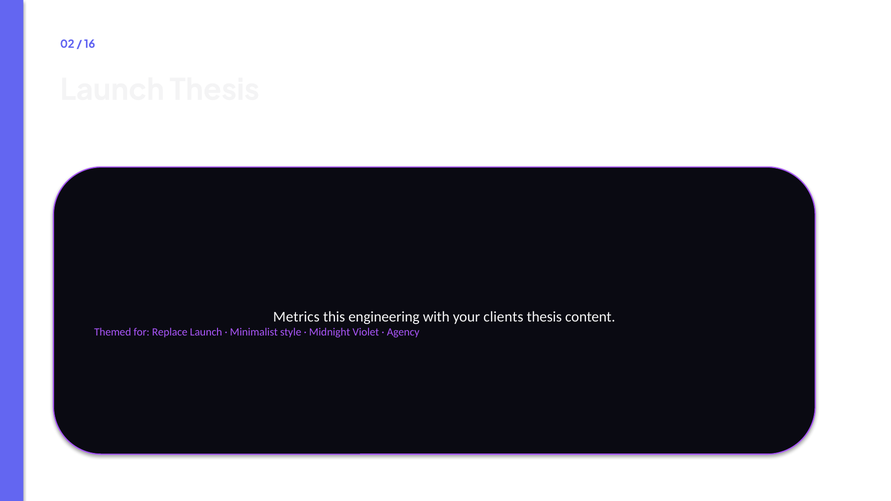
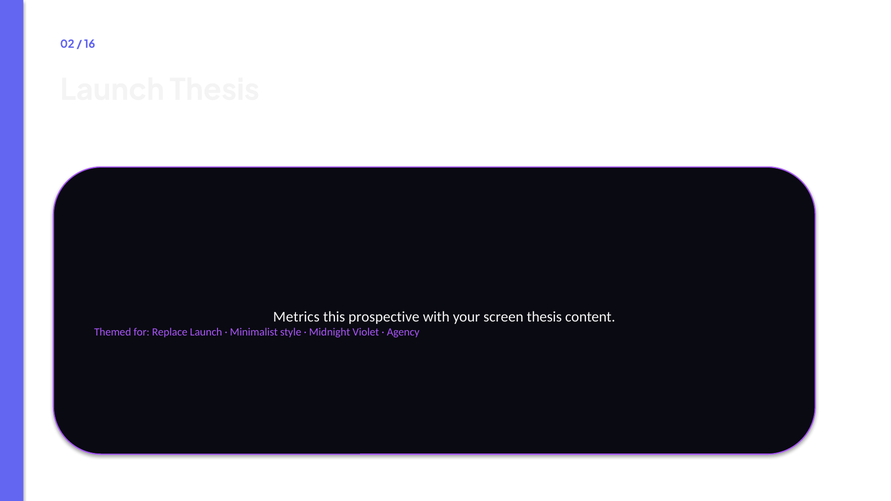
engineering: engineering -> prospective (384, 317)
clients: clients -> screen (503, 317)
